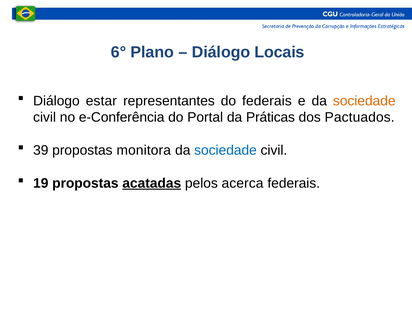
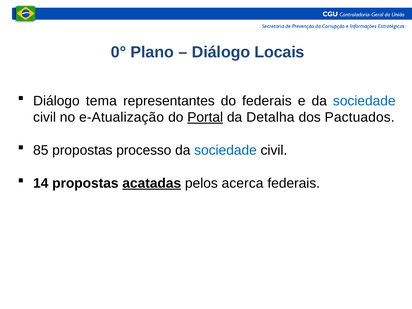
6°: 6° -> 0° (118, 52)
estar: estar -> tema (101, 101)
sociedade colour: orange -> blue (364, 101)
e-Conferência: e-Conferência -> e-Atualização (122, 117)
Portal underline: none -> present (205, 117)
Práticas: Práticas -> Detalha (270, 117)
39: 39 -> 85 (41, 150)
monitora: monitora -> processo (144, 150)
19: 19 -> 14 (41, 183)
